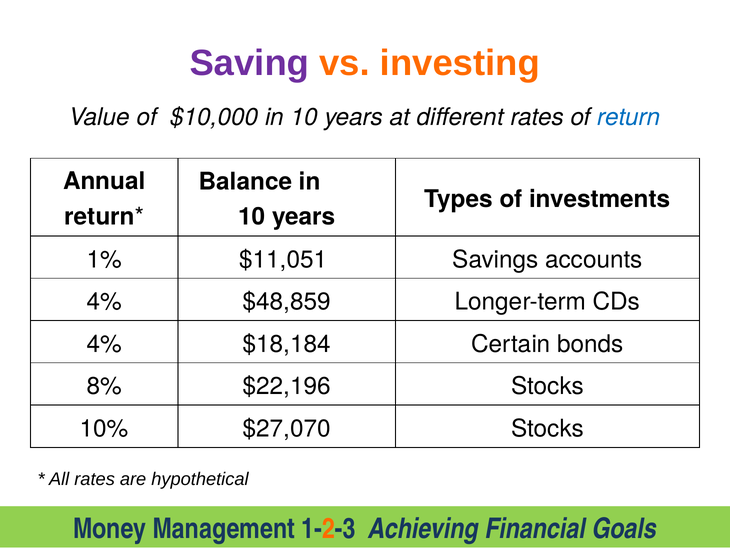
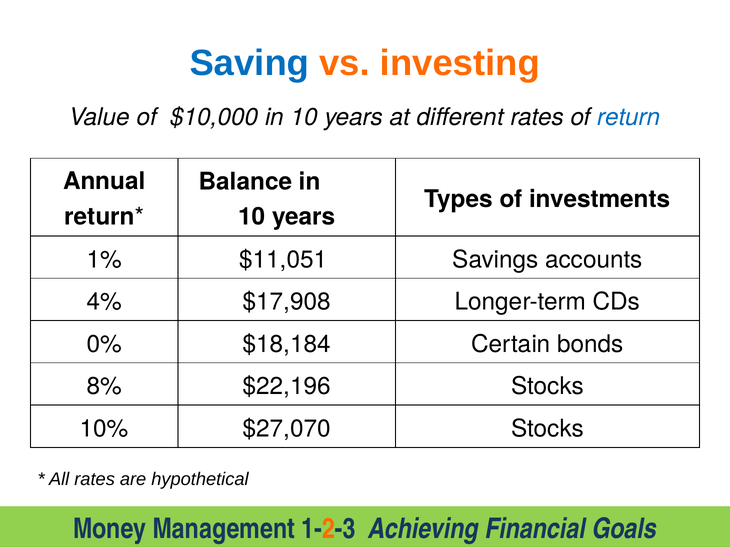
Saving colour: purple -> blue (249, 63)
$48,859: $48,859 -> $17,908 (287, 302)
4%: 4% -> 0% (104, 344)
